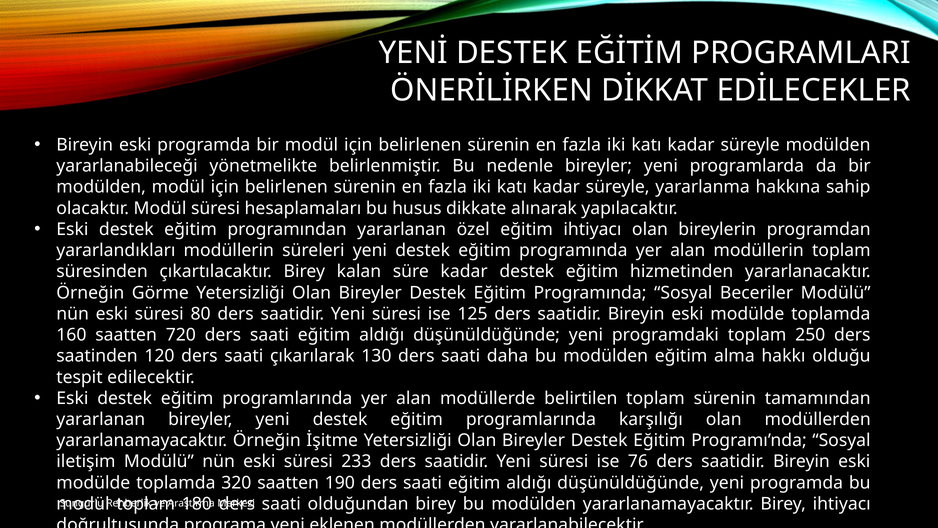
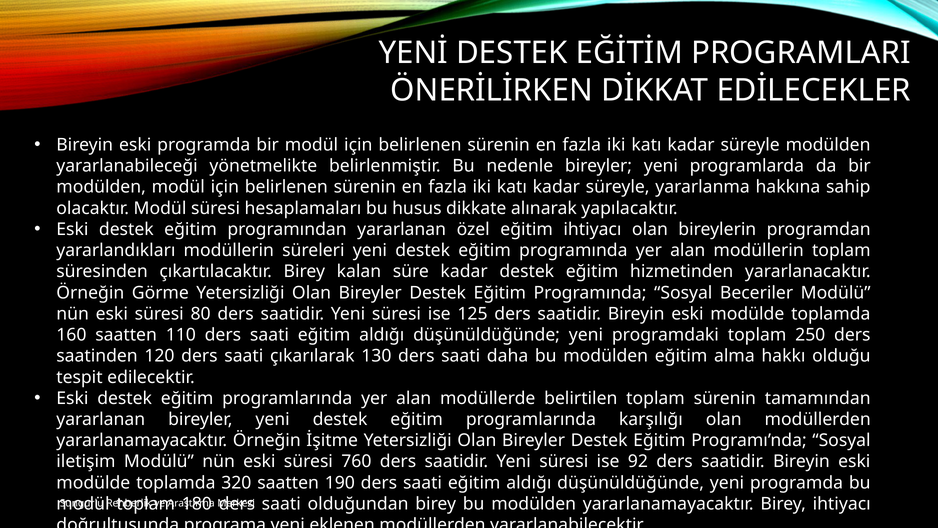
720: 720 -> 110 (181, 335)
233: 233 -> 760 (356, 461)
76: 76 -> 92 (638, 461)
